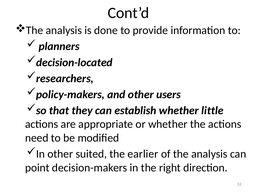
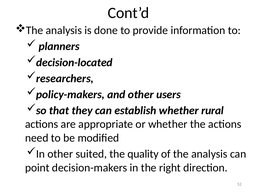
little: little -> rural (213, 110)
earlier: earlier -> quality (143, 154)
